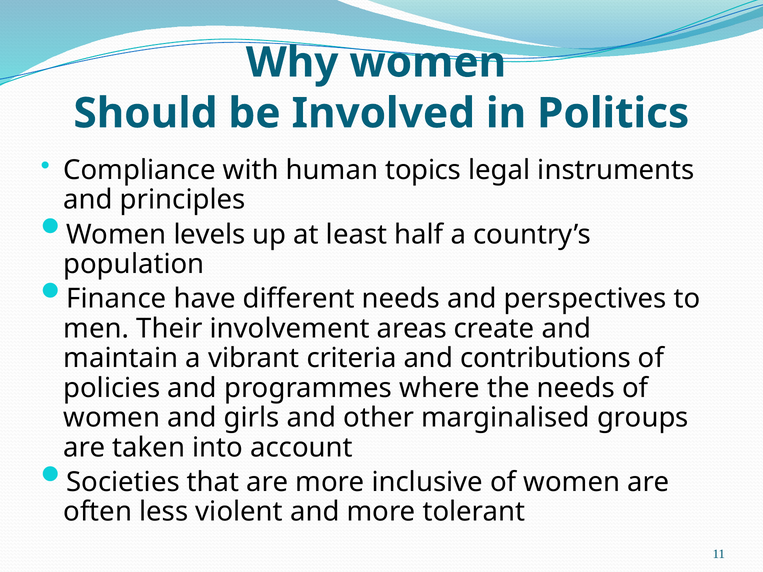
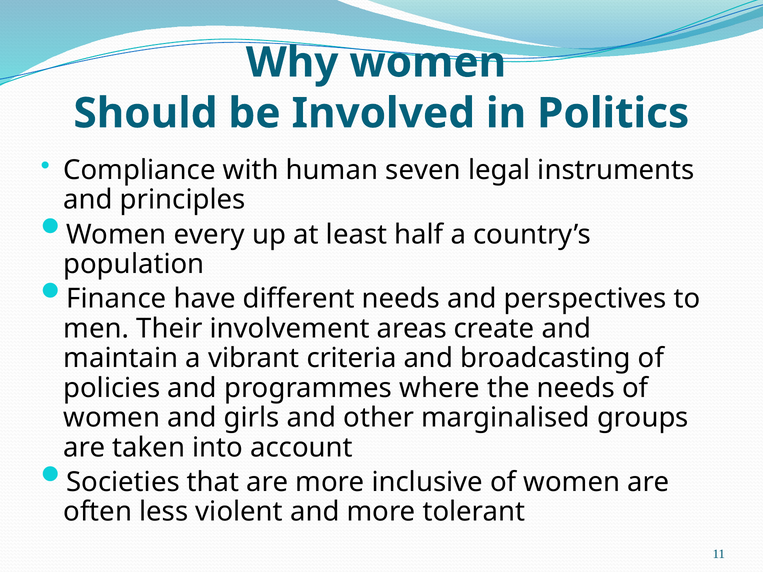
topics: topics -> seven (423, 170)
levels: levels -> every (209, 235)
contributions: contributions -> broadcasting (545, 358)
